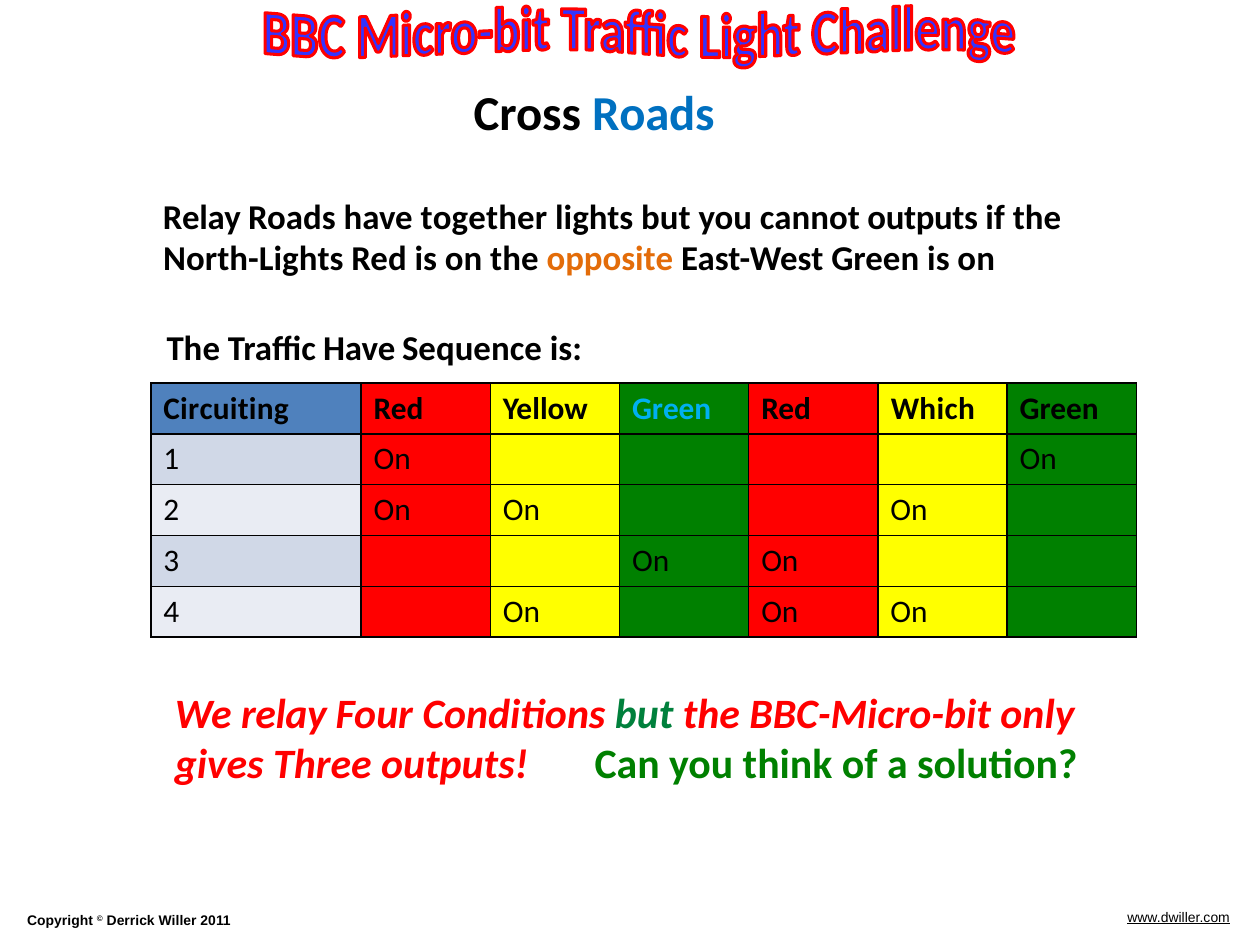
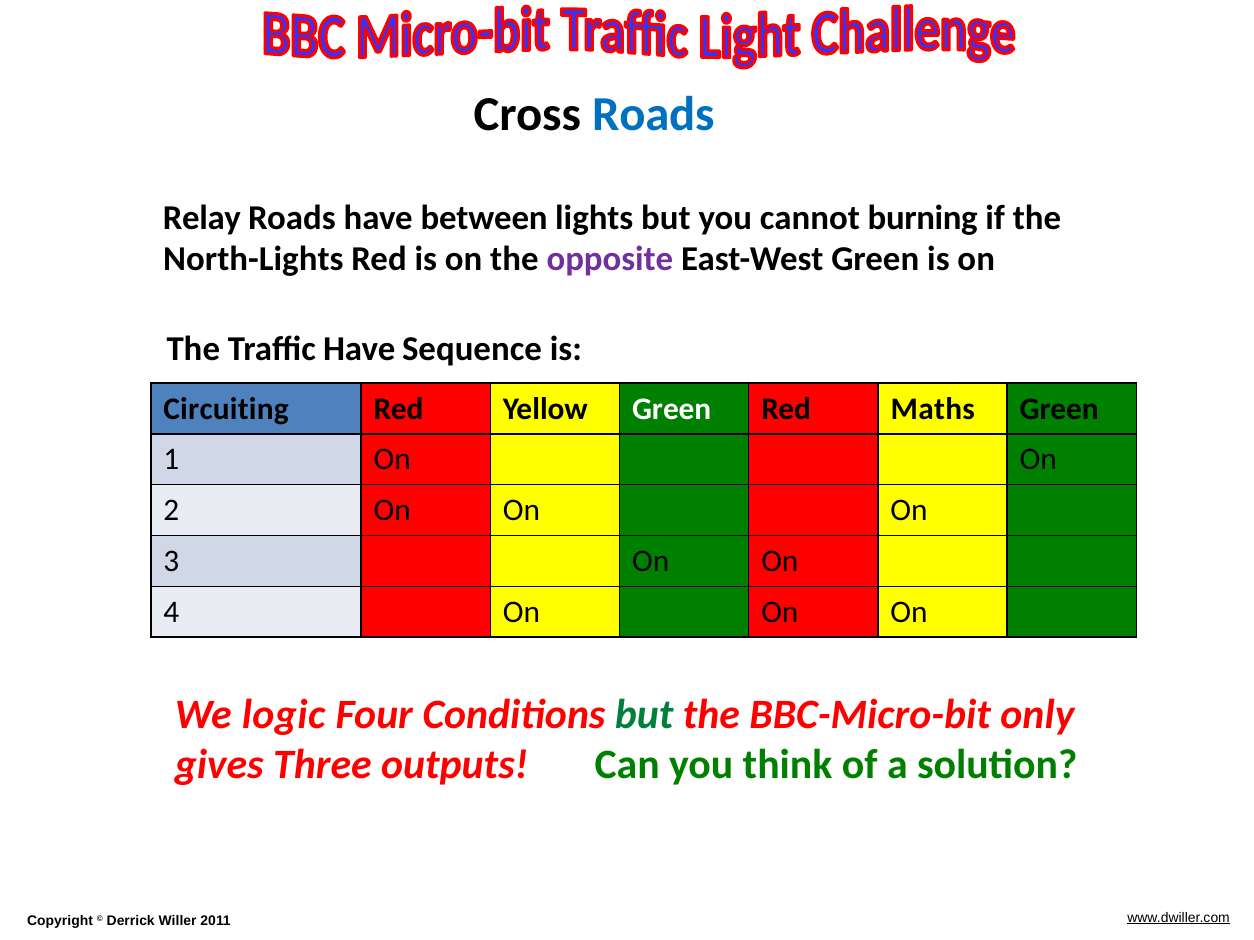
together: together -> between (484, 218)
cannot outputs: outputs -> burning (923, 218)
opposite colour: orange -> purple (610, 260)
Green colour: light blue -> white (672, 409)
Which: Which -> Maths (933, 409)
We relay: relay -> logic (283, 715)
